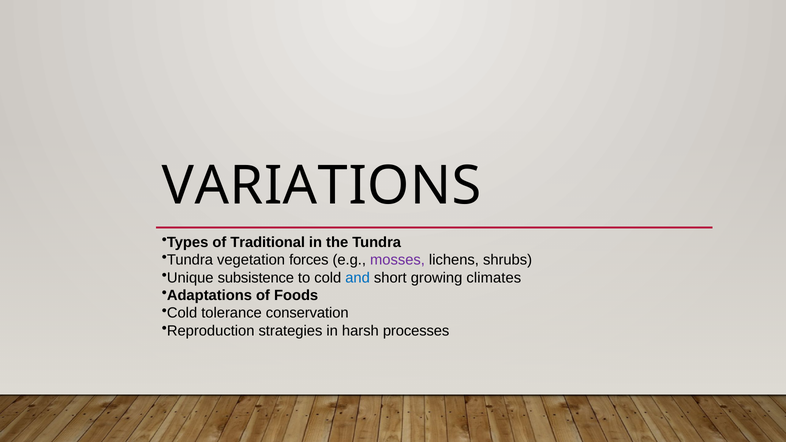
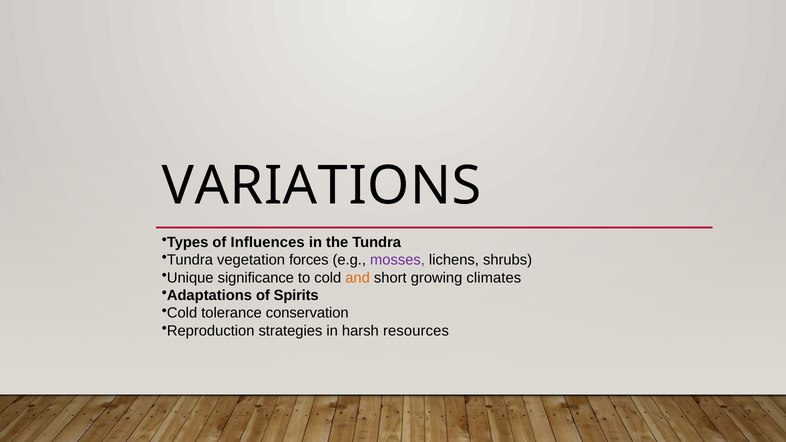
Traditional: Traditional -> Influences (268, 242)
subsistence: subsistence -> significance (256, 278)
and colour: blue -> orange (358, 278)
Foods: Foods -> Spirits (296, 295)
processes: processes -> resources (416, 331)
